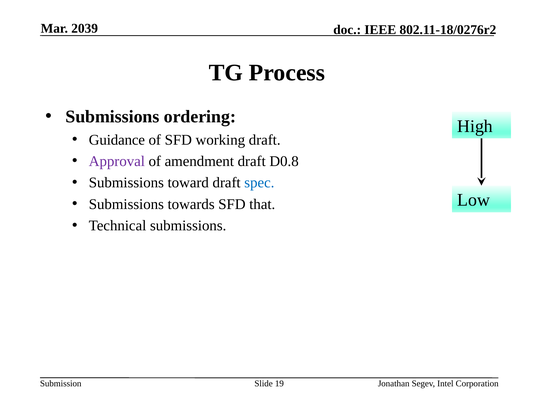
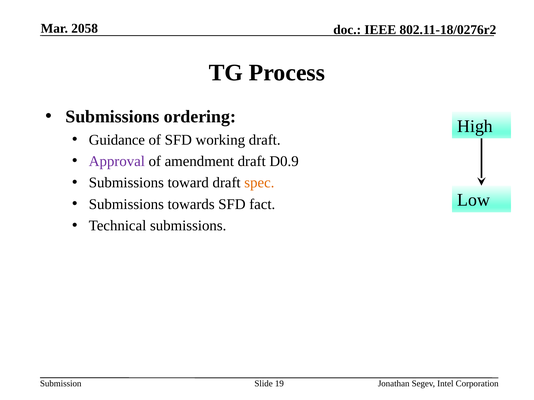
2039: 2039 -> 2058 (85, 28)
D0.8: D0.8 -> D0.9 (284, 161)
spec colour: blue -> orange (259, 183)
that: that -> fact (262, 204)
